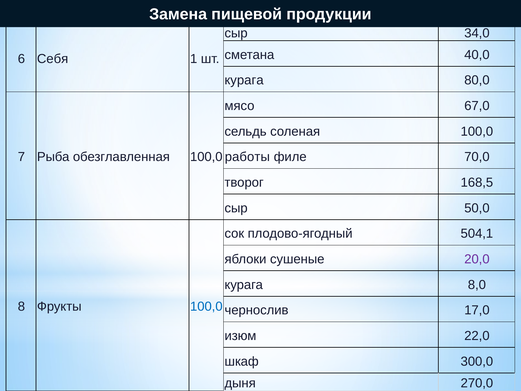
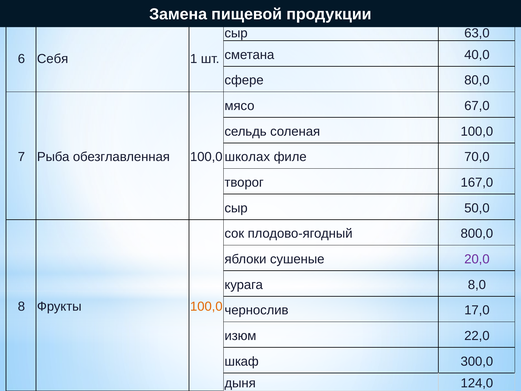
34,0: 34,0 -> 63,0 (477, 33)
курага: курага -> сфере (244, 80)
работы: работы -> школах (247, 157)
168,5: 168,5 -> 167,0 (477, 182)
504,1: 504,1 -> 800,0 (477, 234)
100,0 colour: blue -> orange (206, 306)
270,0: 270,0 -> 124,0 (477, 383)
